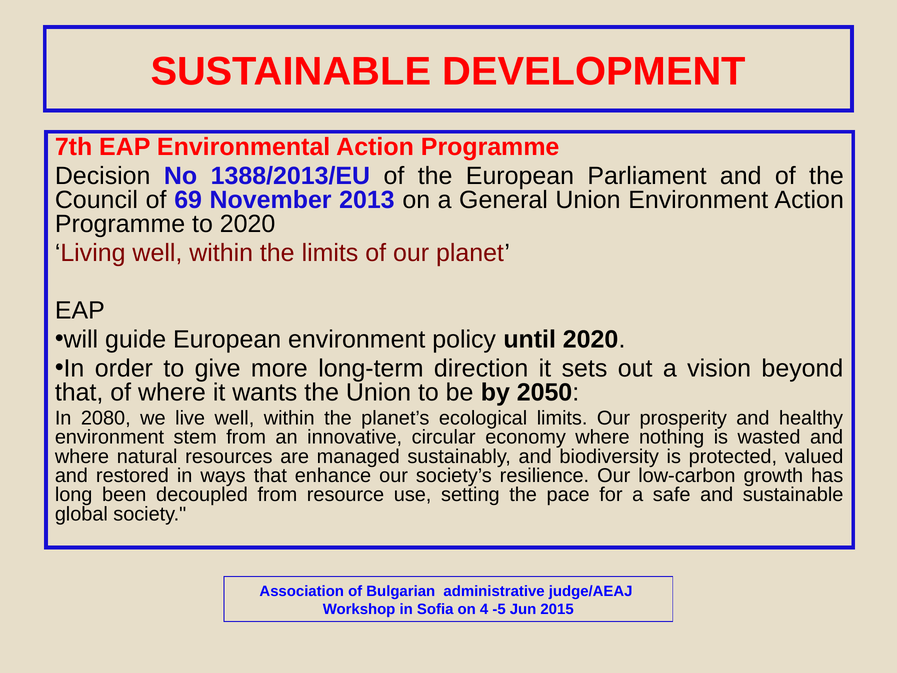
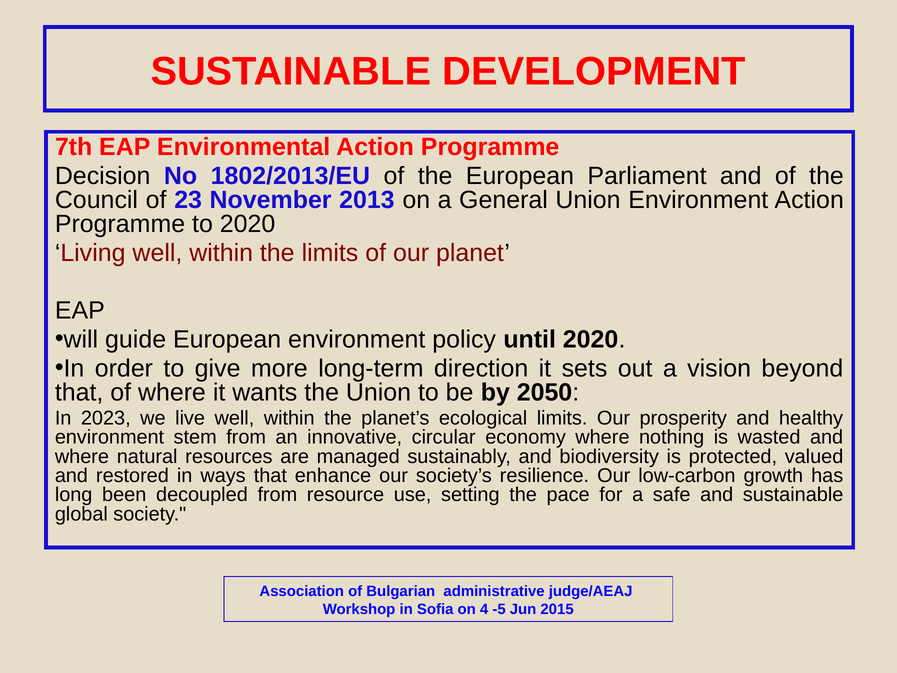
1388/2013/EU: 1388/2013/EU -> 1802/2013/EU (290, 176)
69: 69 -> 23 (188, 200)
2080: 2080 -> 2023 (106, 418)
